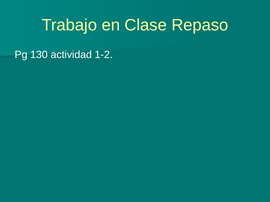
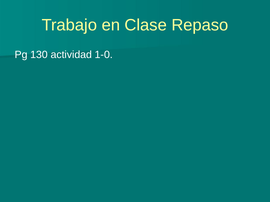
1-2: 1-2 -> 1-0 (104, 55)
